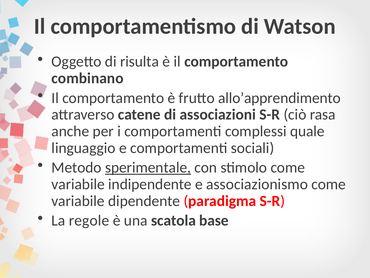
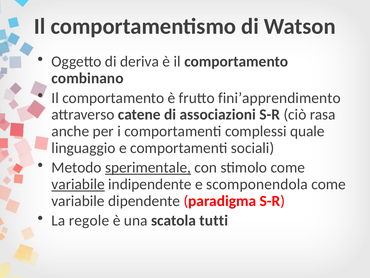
risulta: risulta -> deriva (140, 62)
allo’apprendimento: allo’apprendimento -> fini’apprendimento (279, 98)
variabile underline: none -> present (78, 184)
associazionismo: associazionismo -> scomponendola (257, 184)
base: base -> tutti (214, 220)
